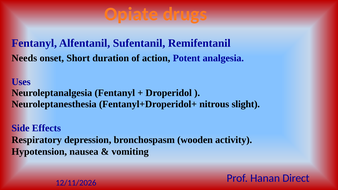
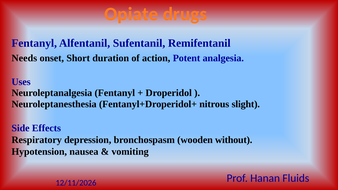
activity: activity -> without (234, 140)
Direct: Direct -> Fluids (296, 178)
